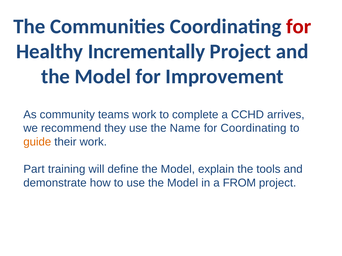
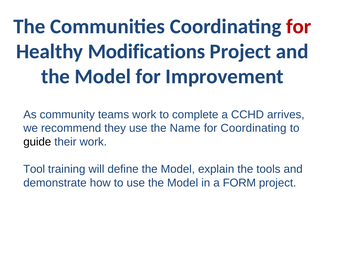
Incrementally: Incrementally -> Modifications (147, 52)
guide colour: orange -> black (37, 142)
Part: Part -> Tool (34, 169)
FROM: FROM -> FORM (239, 183)
